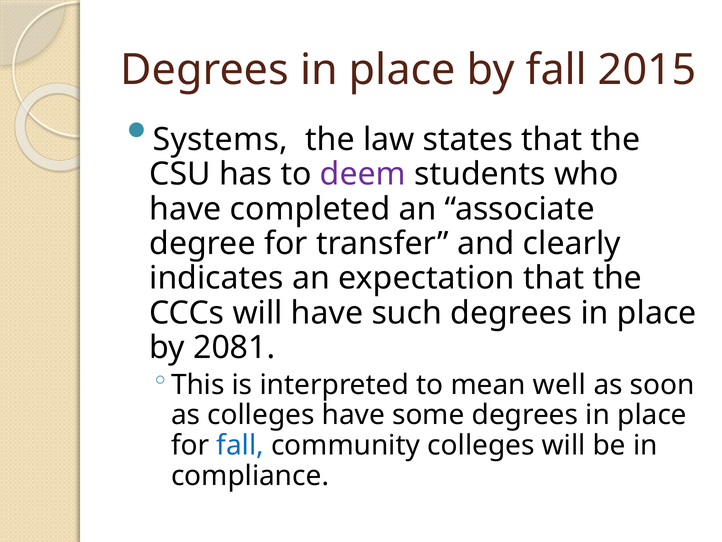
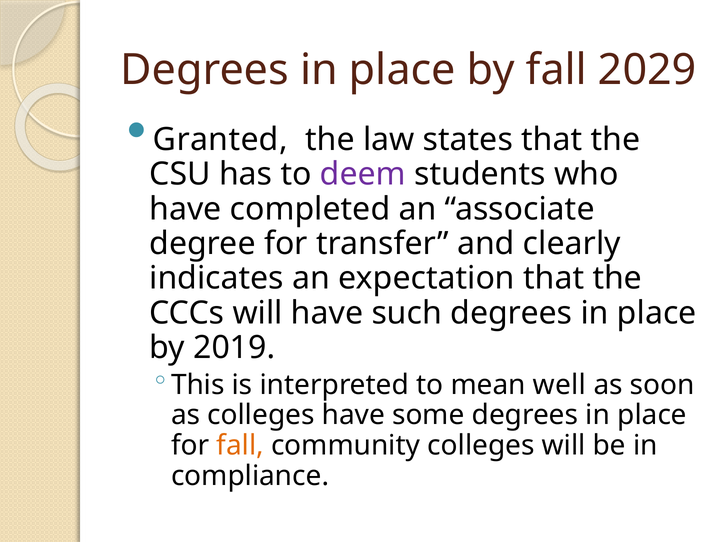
2015: 2015 -> 2029 (647, 70)
Systems: Systems -> Granted (220, 139)
2081: 2081 -> 2019 (234, 347)
fall colour: blue -> orange (240, 445)
